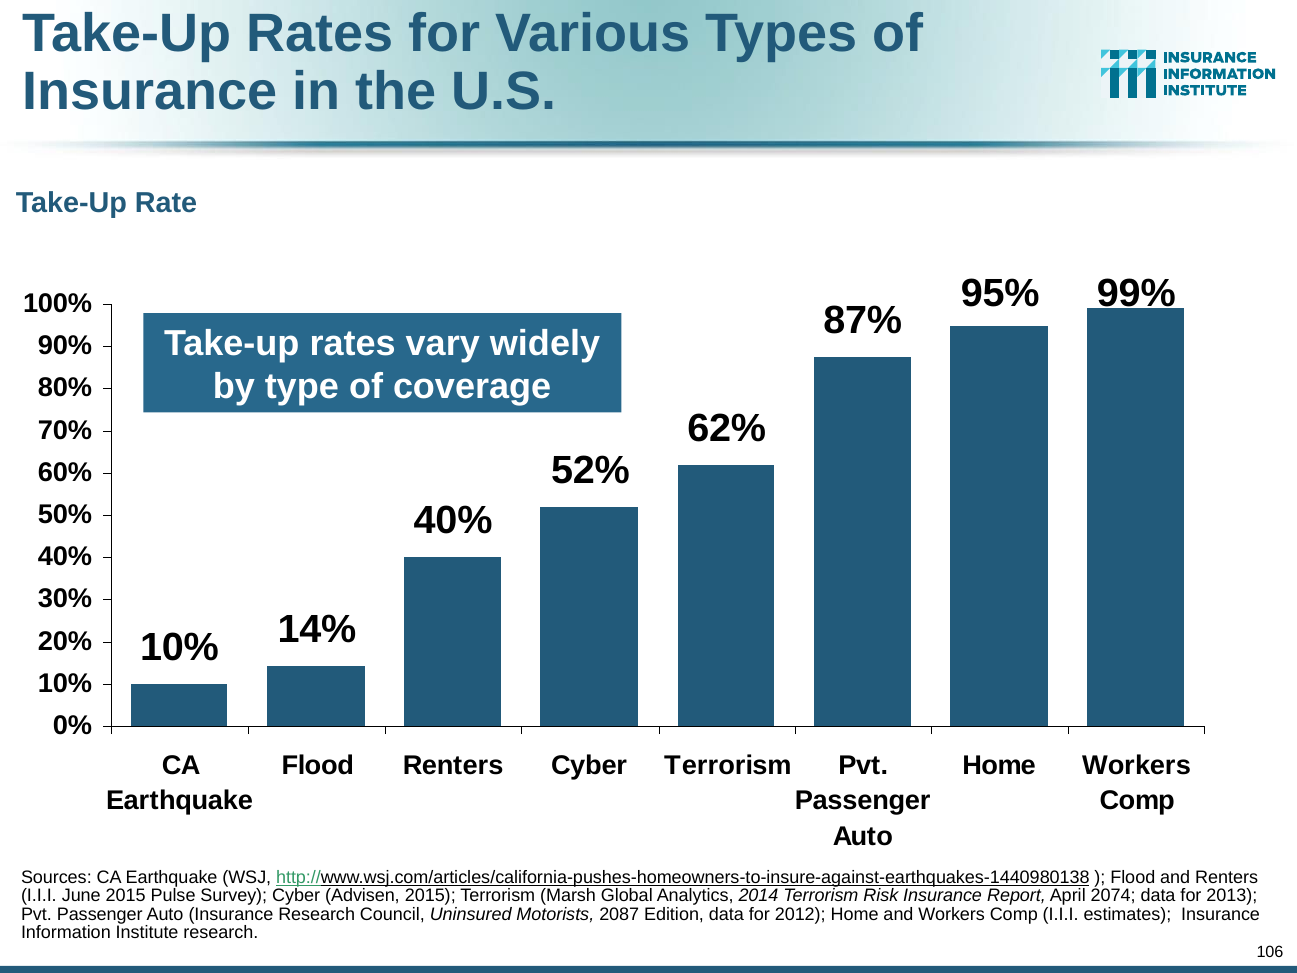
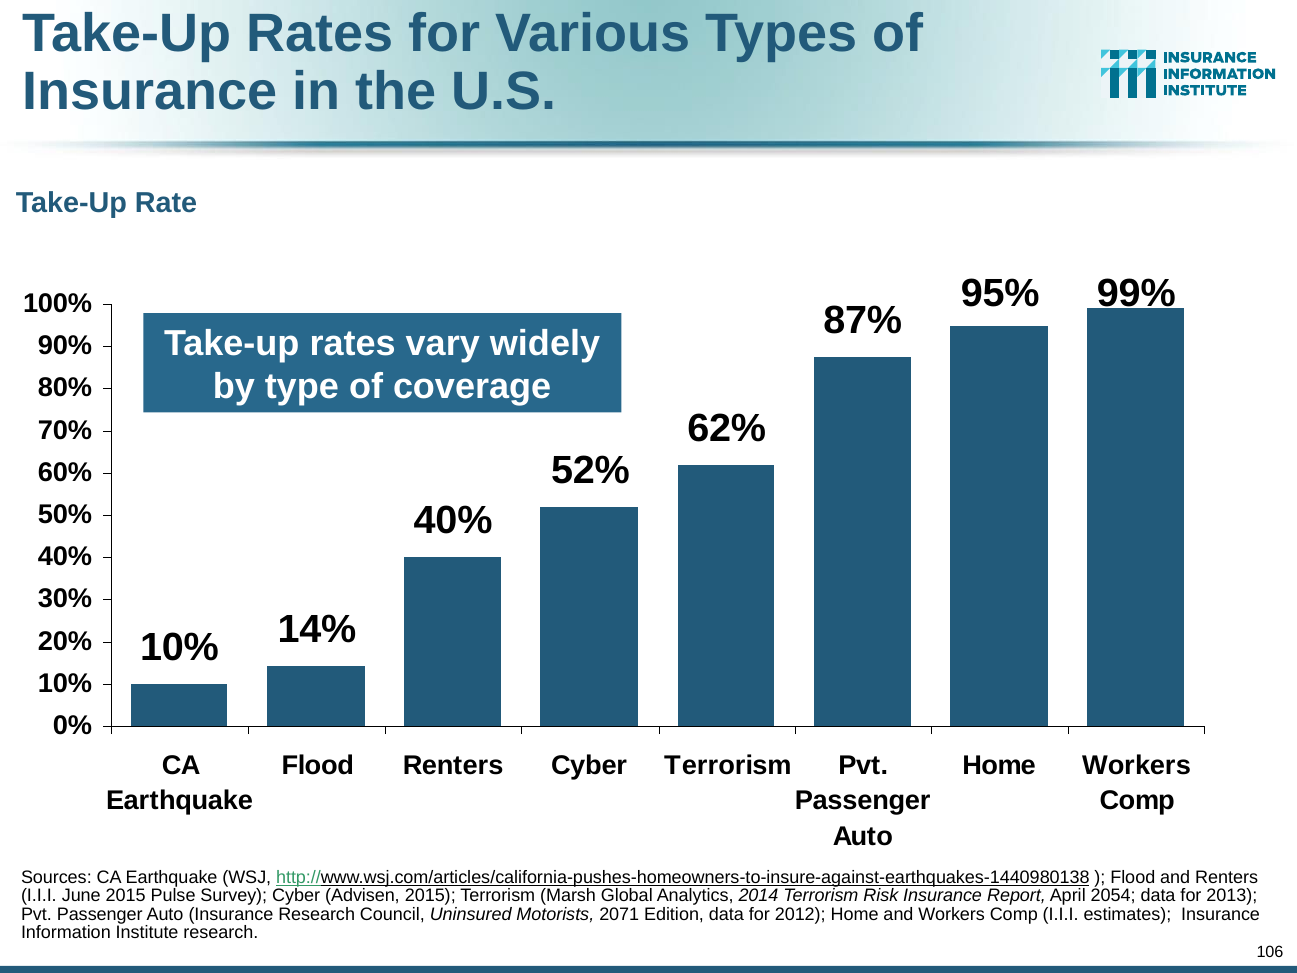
2074: 2074 -> 2054 (1113, 896)
2087: 2087 -> 2071 (619, 914)
